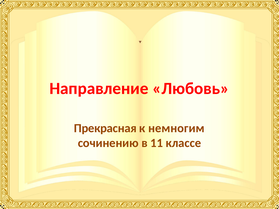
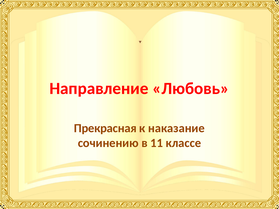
немногим: немногим -> наказание (176, 128)
